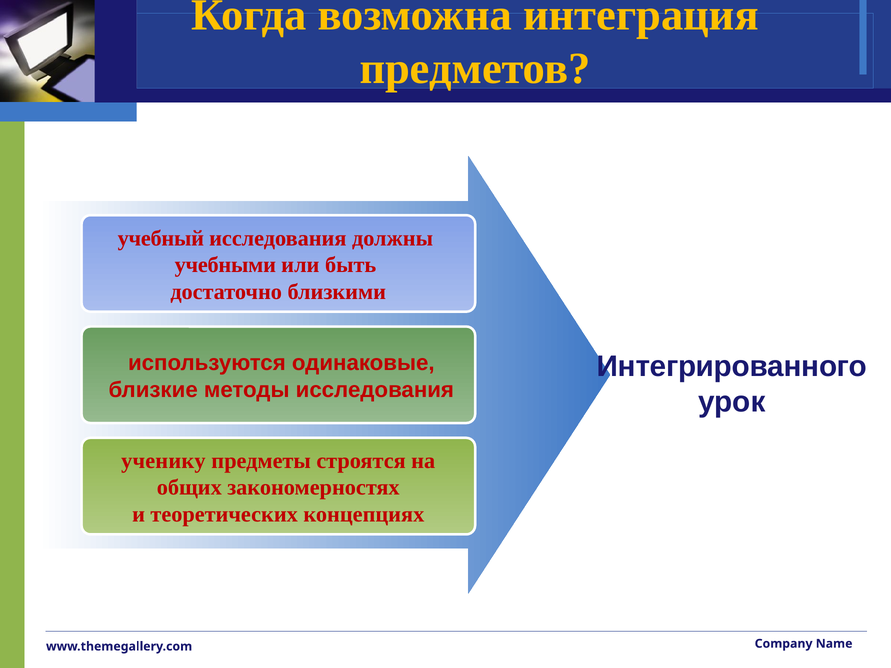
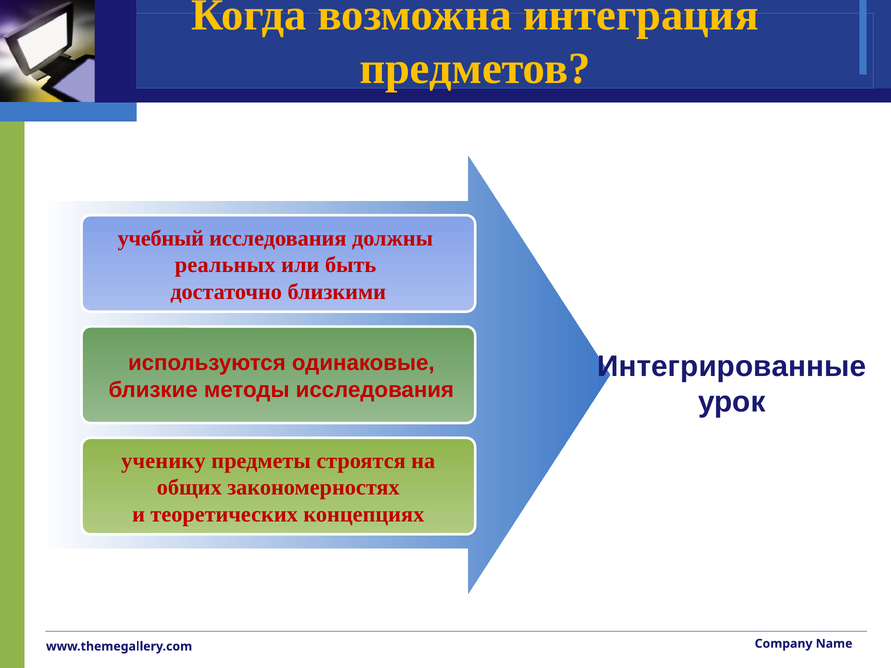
учебными: учебными -> реальных (225, 265)
Интегрированного: Интегрированного -> Интегрированные (732, 367)
